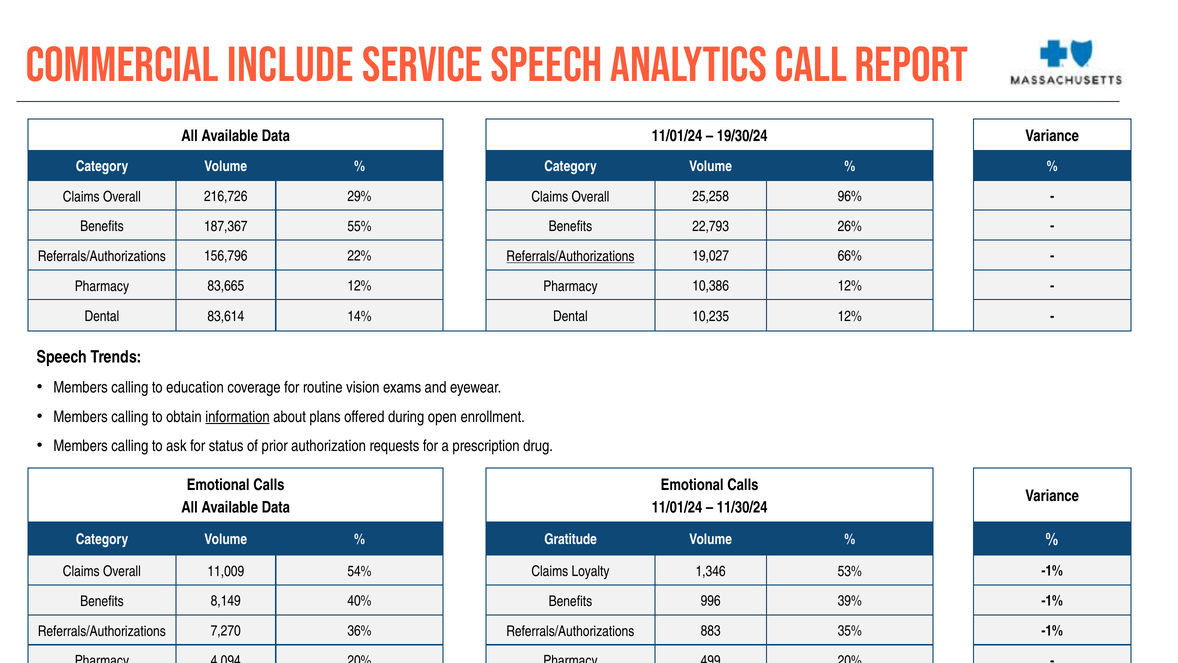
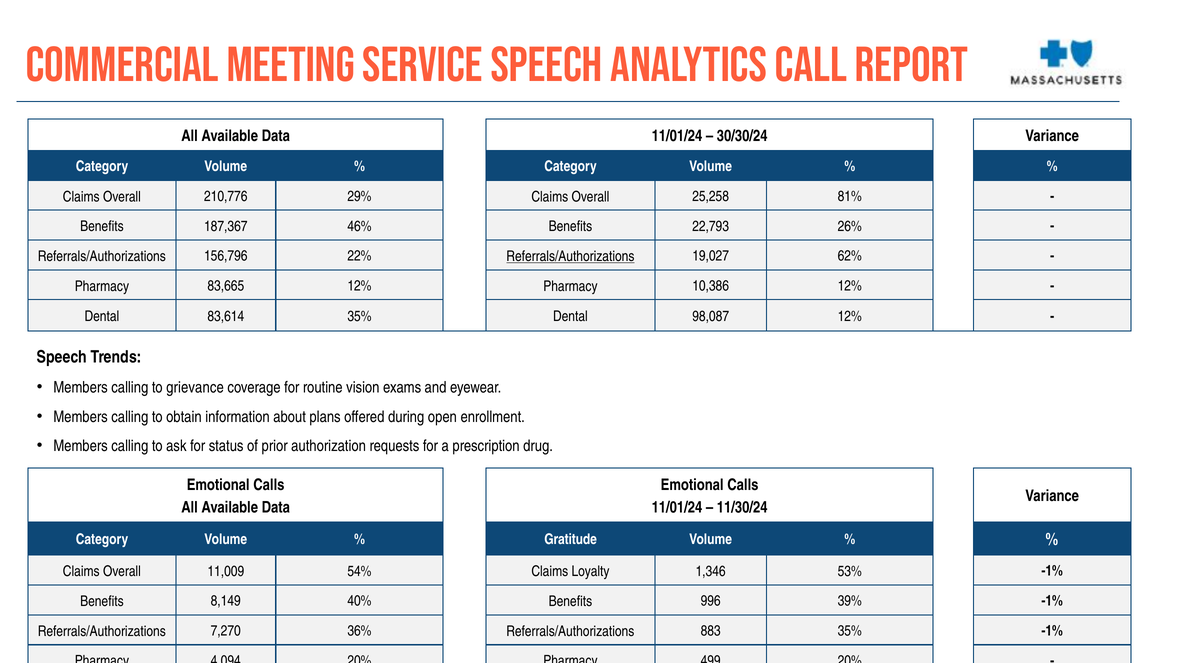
Include: Include -> Meeting (291, 65)
19/30/24: 19/30/24 -> 30/30/24 (742, 136)
216,726: 216,726 -> 210,776 (226, 196)
96%: 96% -> 81% (850, 196)
55%: 55% -> 46% (359, 226)
66%: 66% -> 62% (850, 256)
83,614 14%: 14% -> 35% (359, 316)
10,235: 10,235 -> 98,087 (711, 316)
education: education -> grievance (195, 387)
information underline: present -> none (238, 417)
